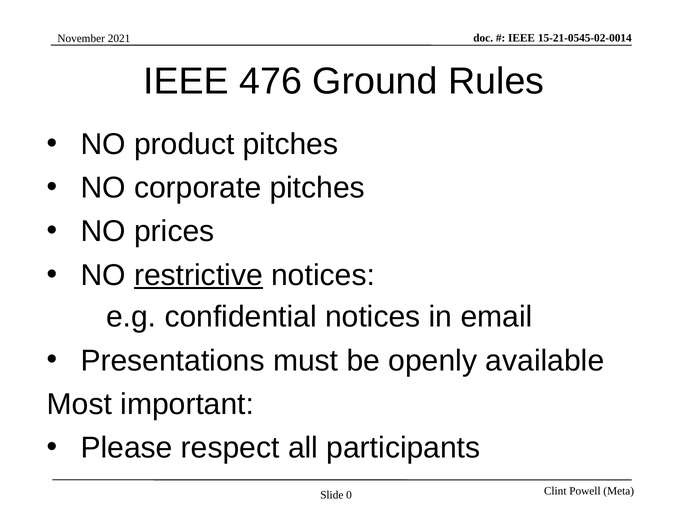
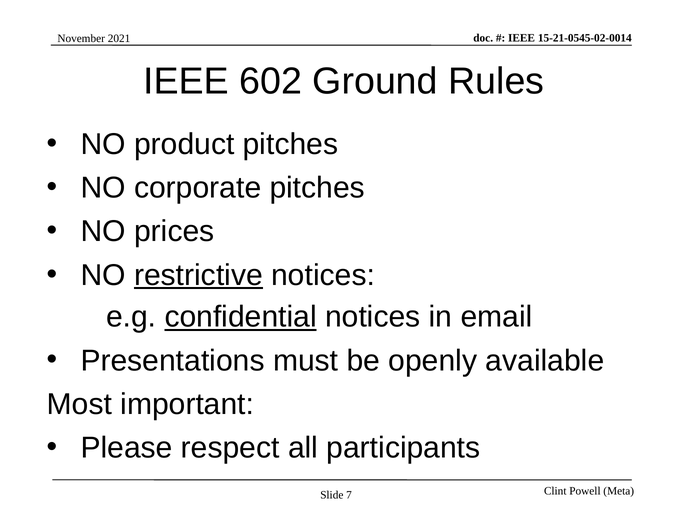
476: 476 -> 602 (271, 81)
confidential underline: none -> present (241, 317)
0: 0 -> 7 (349, 495)
